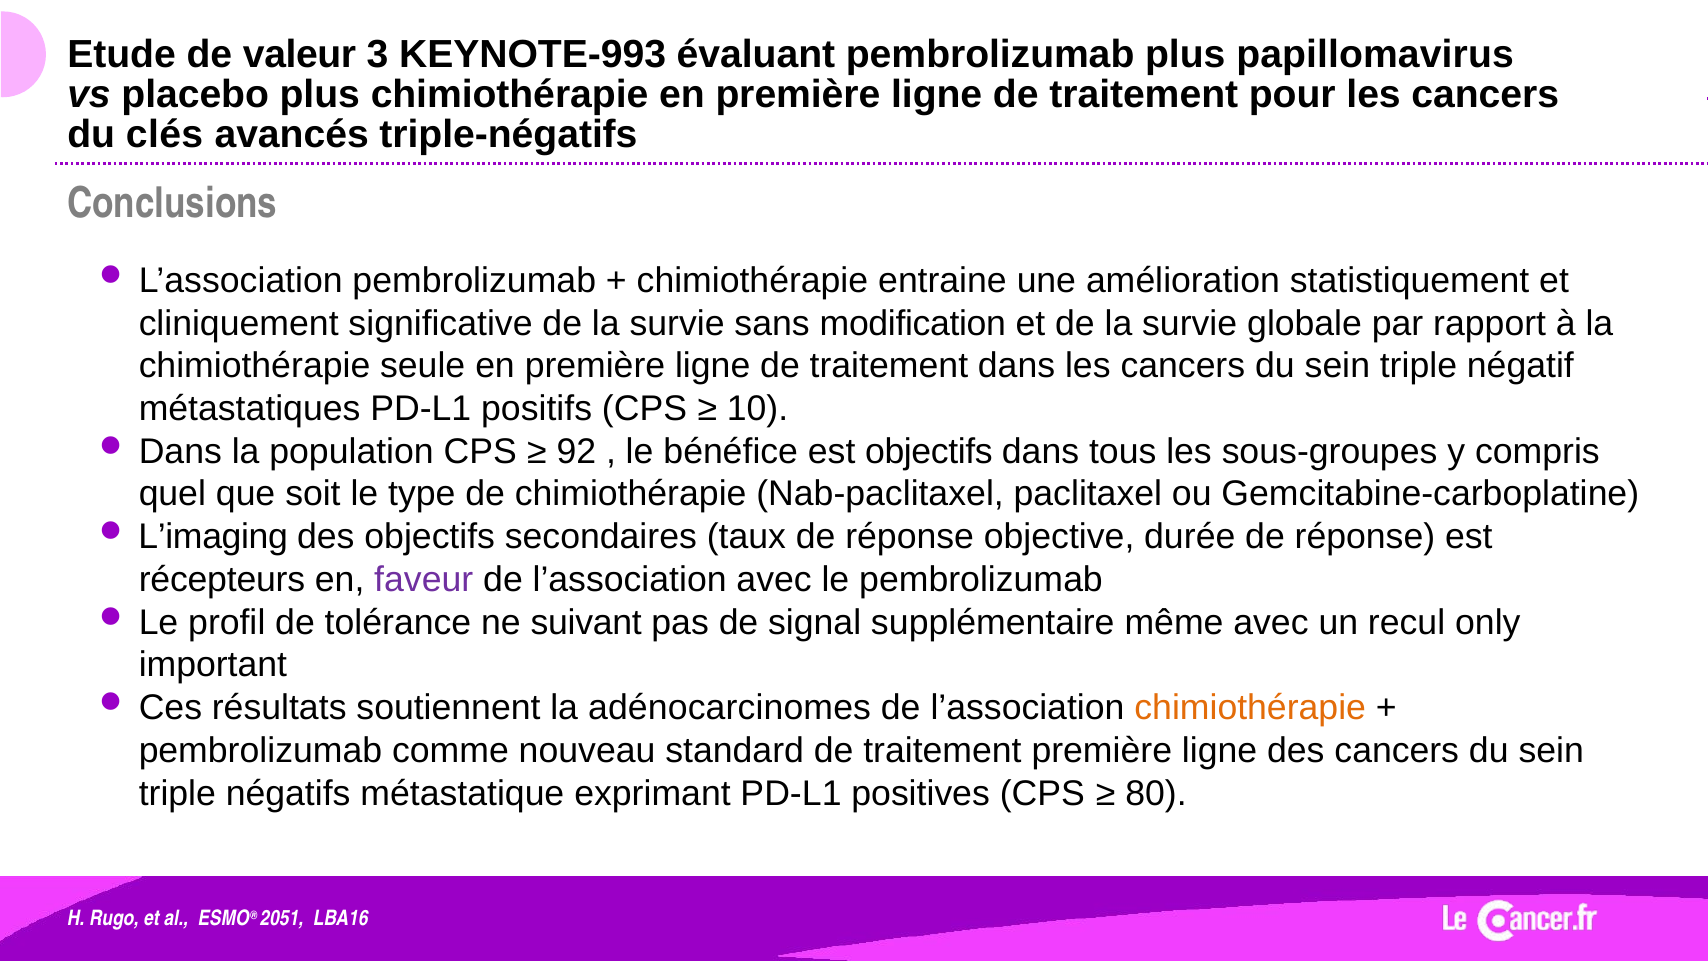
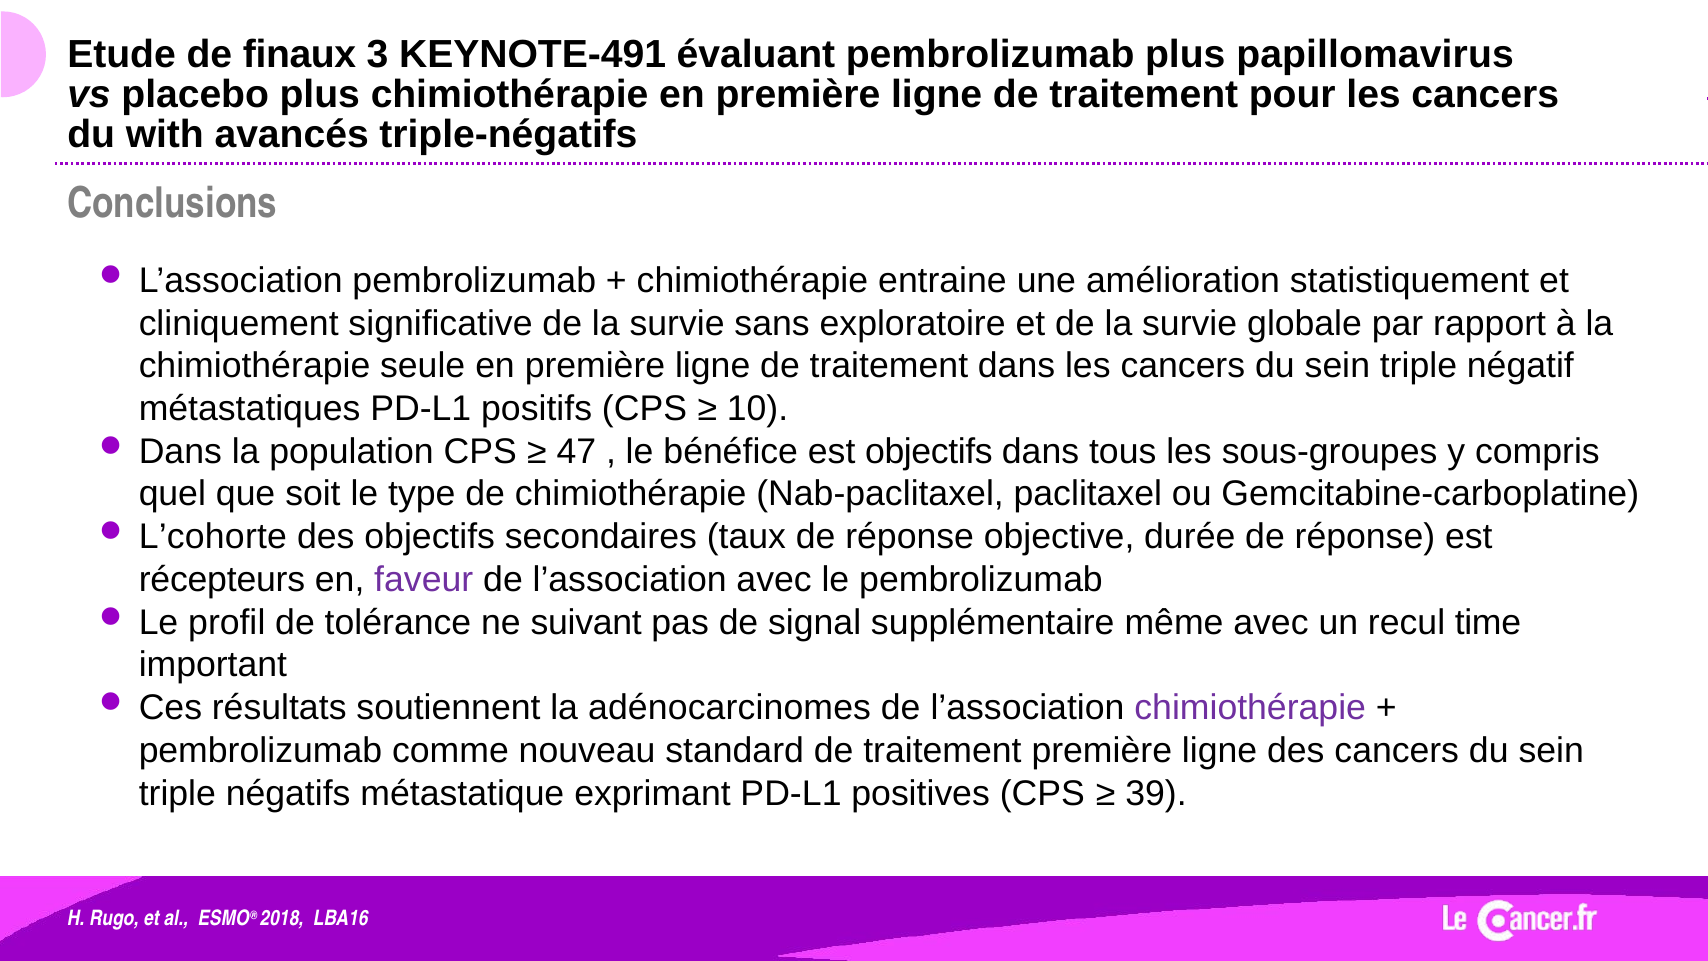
valeur: valeur -> finaux (300, 55)
KEYNOTE-993: KEYNOTE-993 -> KEYNOTE-491 (533, 55)
clés: clés -> with (165, 135)
modification: modification -> exploratoire (913, 323)
92: 92 -> 47 (576, 451)
L’imaging: L’imaging -> L’cohorte (213, 537)
only: only -> time (1488, 622)
chimiothérapie colour: orange -> purple (1250, 708)
80: 80 -> 39 (1156, 793)
2051: 2051 -> 2018 (282, 918)
